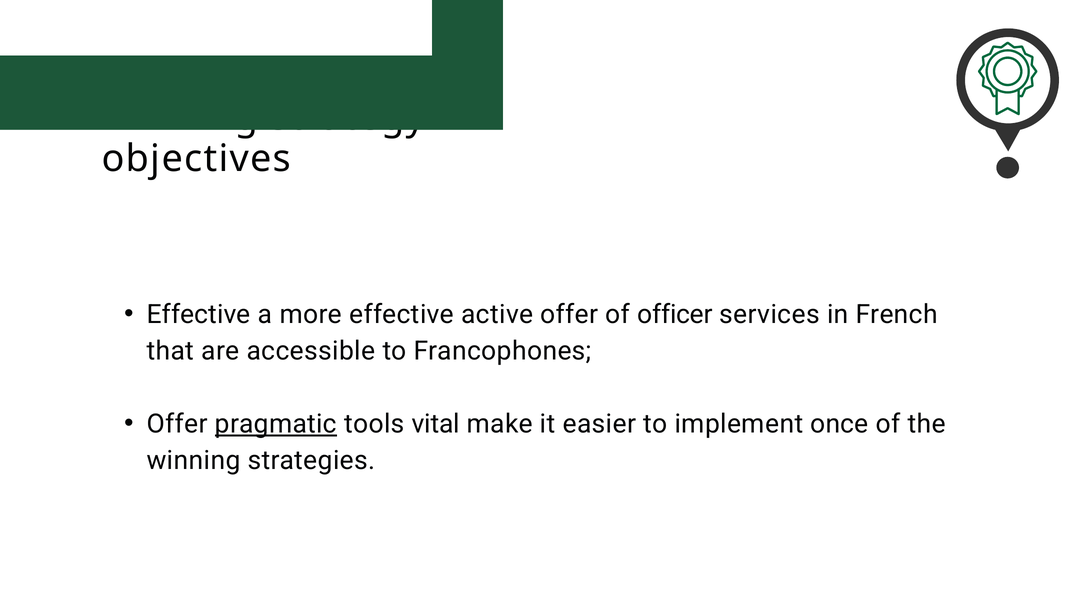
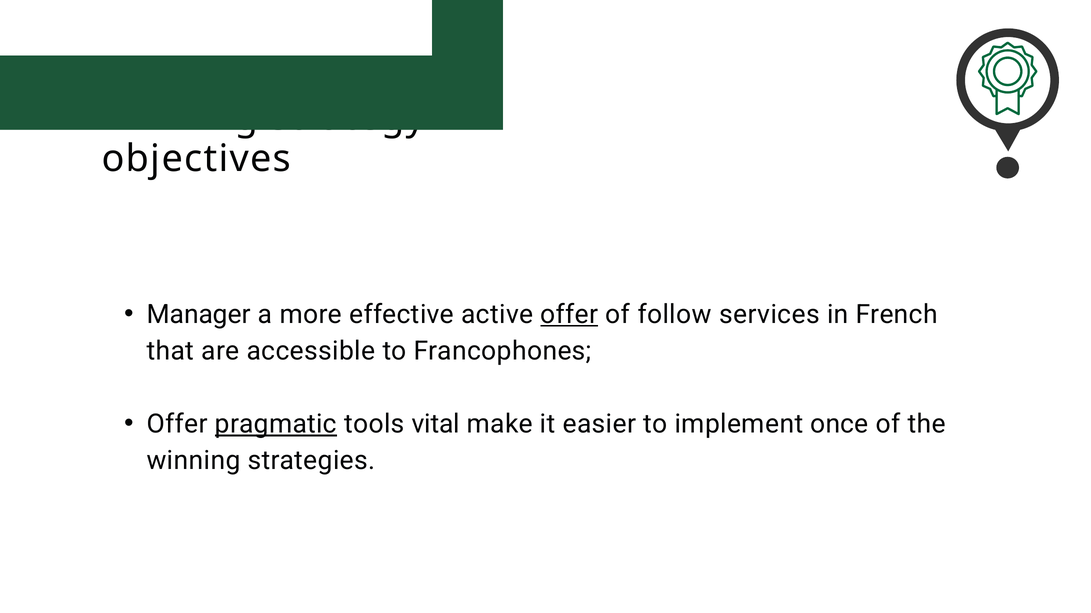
Effective: Effective -> Manager (199, 315)
offer underline: none -> present (569, 315)
officer: officer -> follow (675, 315)
